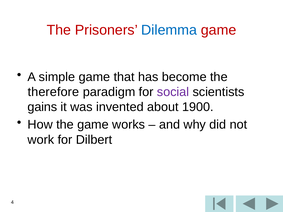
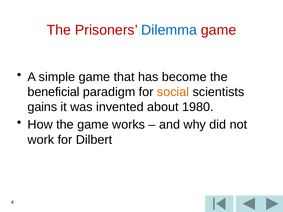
therefore: therefore -> beneficial (54, 92)
social colour: purple -> orange (173, 92)
1900: 1900 -> 1980 (198, 107)
